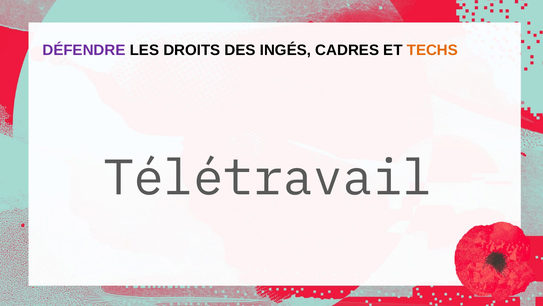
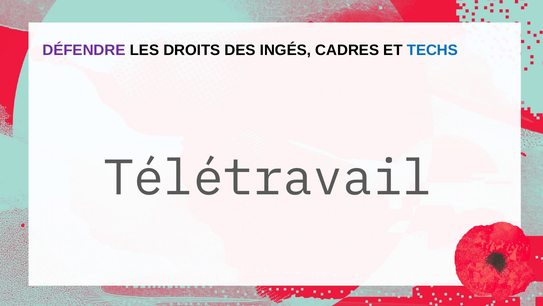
TECHS colour: orange -> blue (432, 50)
